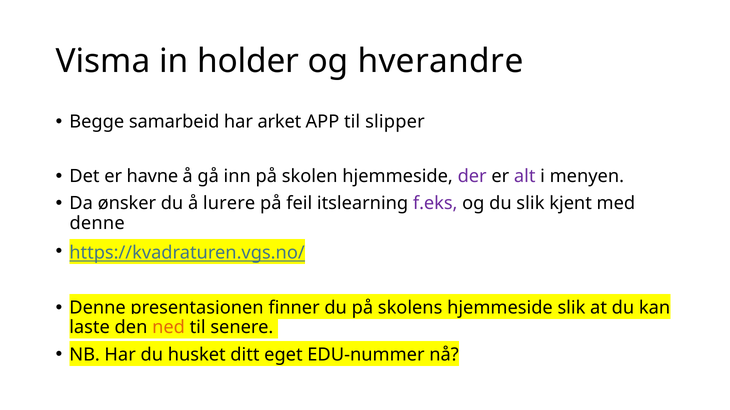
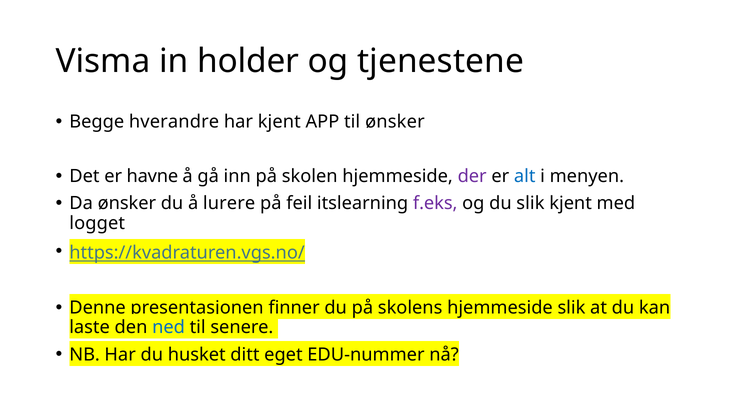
hverandre: hverandre -> tjenestene (441, 61)
samarbeid: samarbeid -> hverandre (174, 122)
har arket: arket -> kjent (279, 122)
til slipper: slipper -> ønsker (395, 122)
alt colour: purple -> blue (525, 176)
denne: denne -> logget (97, 223)
ned colour: orange -> blue (169, 328)
